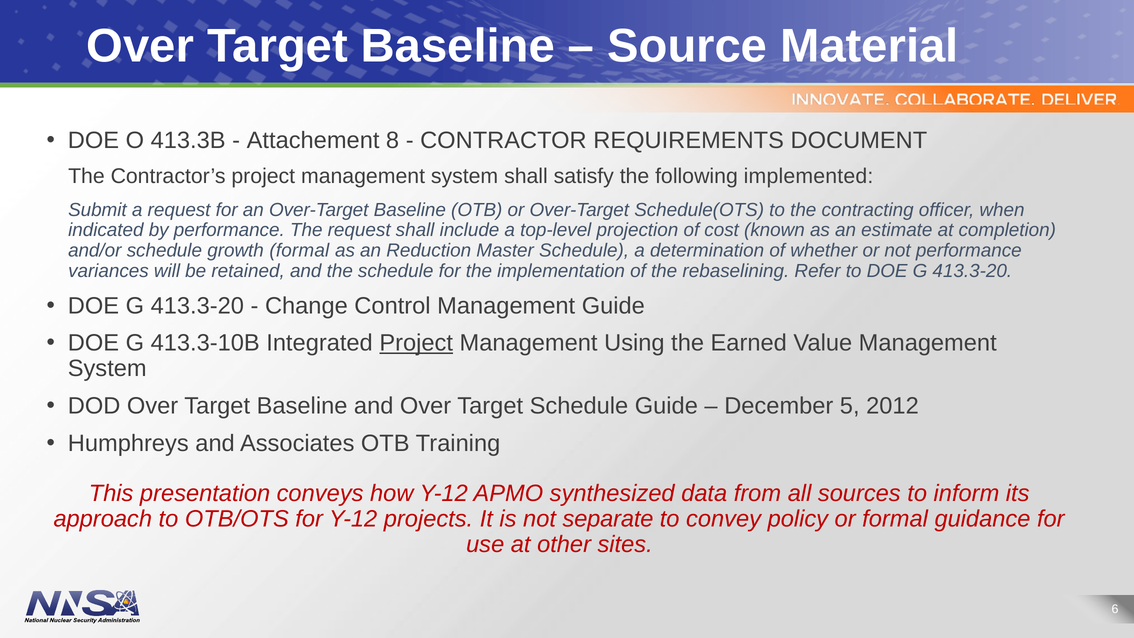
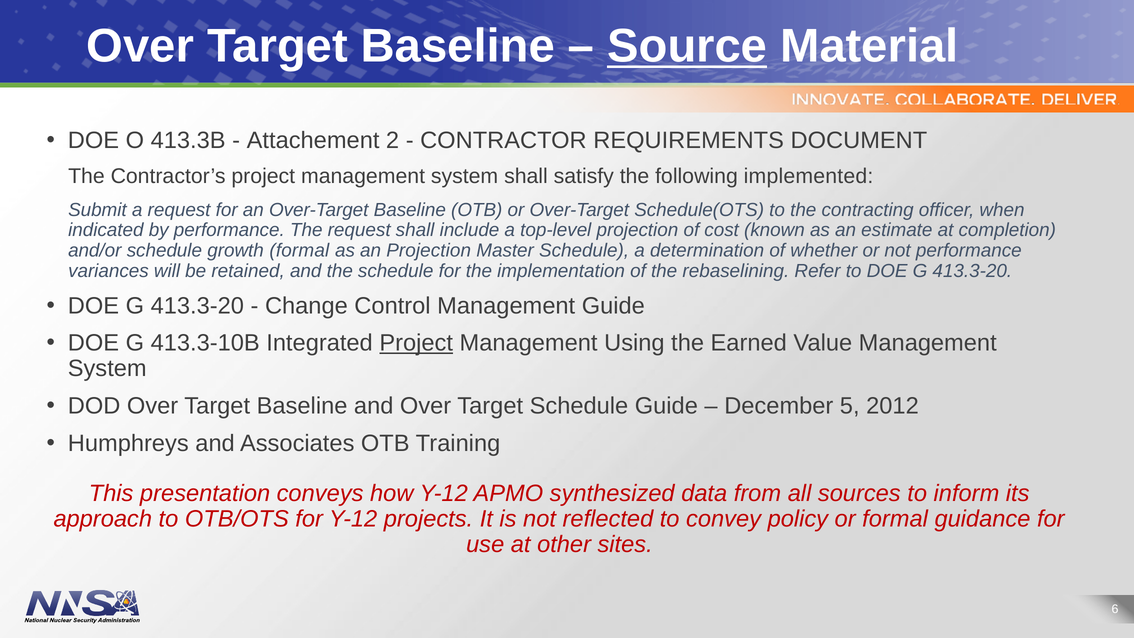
Source underline: none -> present (687, 46)
8: 8 -> 2 (393, 140)
an Reduction: Reduction -> Projection (429, 251)
separate: separate -> reflected (608, 519)
